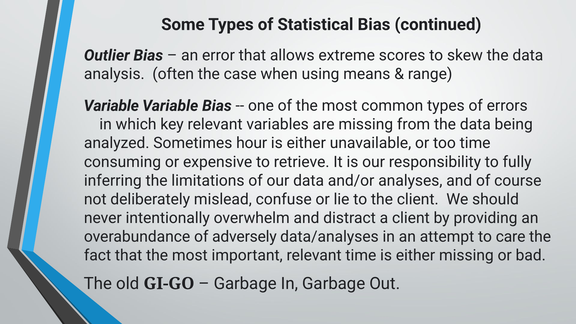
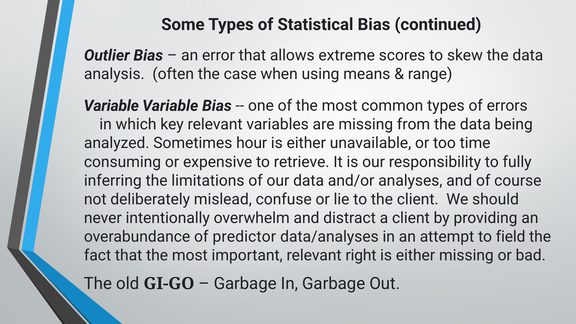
adversely: adversely -> predictor (244, 237)
care: care -> field (511, 237)
relevant time: time -> right (361, 255)
